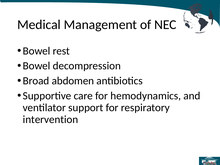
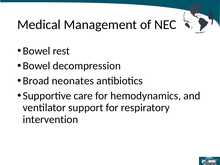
abdomen: abdomen -> neonates (73, 81)
